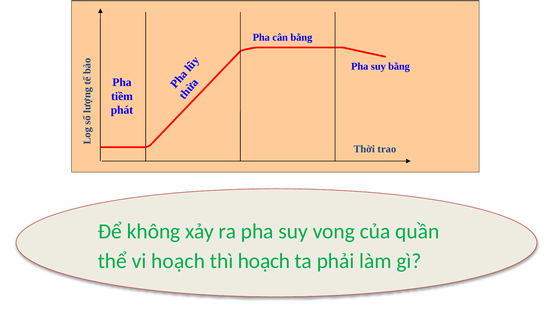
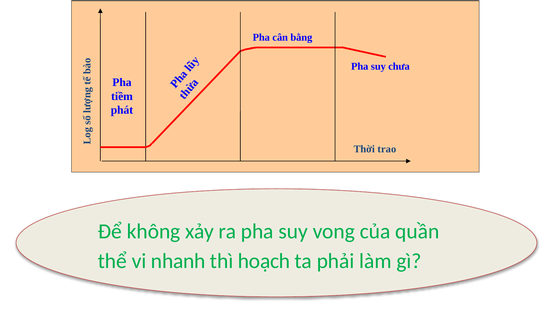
suy bằng: bằng -> chưa (399, 66)
vi hoạch: hoạch -> nhanh (178, 261)
